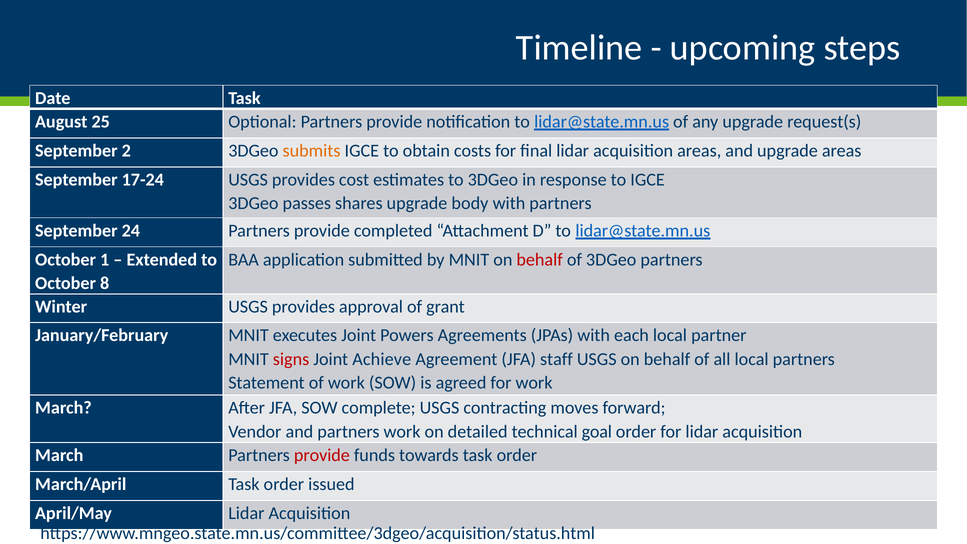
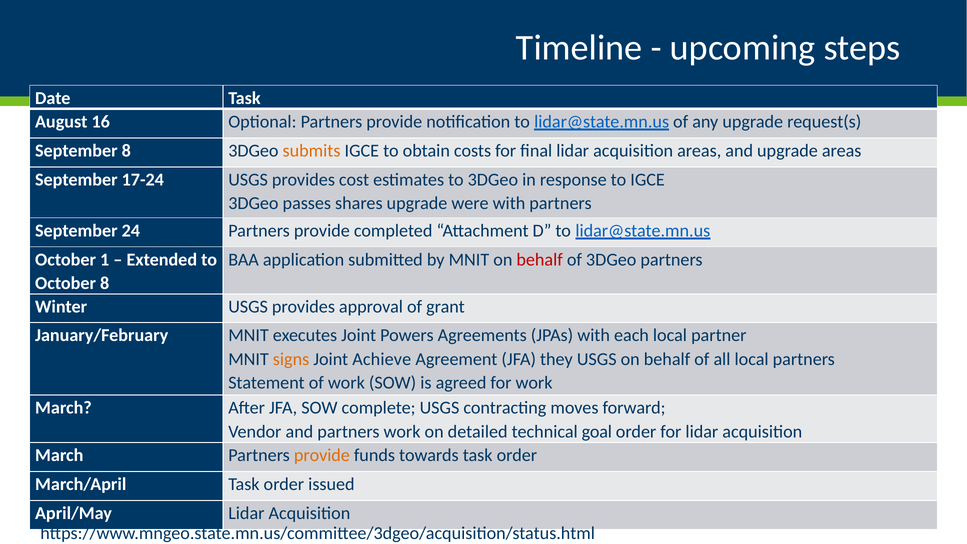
25: 25 -> 16 (101, 122)
September 2: 2 -> 8 (126, 151)
body: body -> were (470, 203)
signs colour: red -> orange (291, 359)
staff: staff -> they (556, 359)
provide colour: red -> orange (322, 455)
